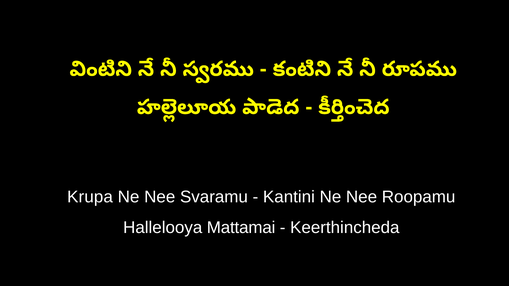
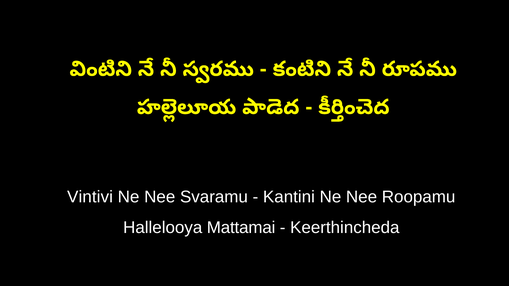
Krupa: Krupa -> Vintivi (90, 197)
